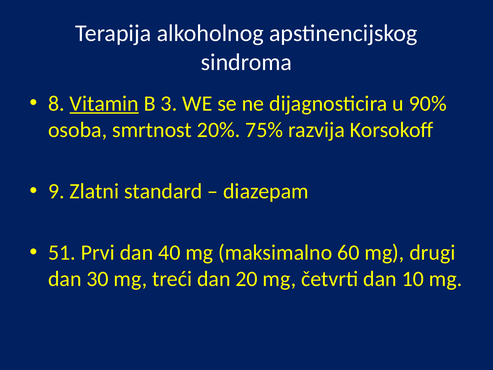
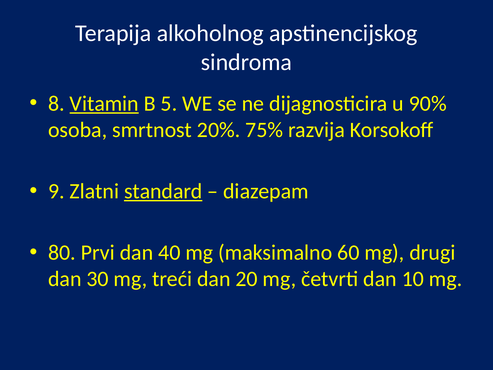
3: 3 -> 5 (169, 103)
standard underline: none -> present (163, 191)
51: 51 -> 80 (62, 253)
